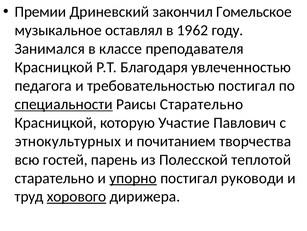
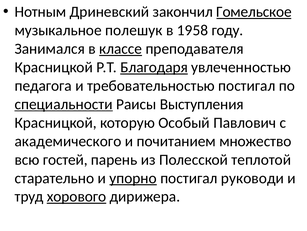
Премии: Премии -> Нотным (40, 12)
Гомельское underline: none -> present (254, 12)
оставлял: оставлял -> полешук (134, 30)
1962: 1962 -> 1958 (193, 30)
классе underline: none -> present (121, 49)
Благодаря underline: none -> present (154, 67)
Раисы Старательно: Старательно -> Выступления (202, 104)
Участие: Участие -> Особый (184, 122)
этнокультурных: этнокультурных -> академического (68, 141)
творчества: творчества -> множество (255, 141)
